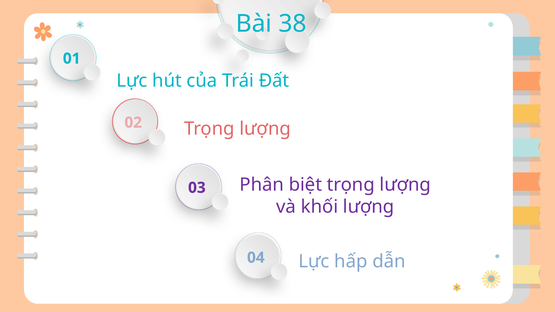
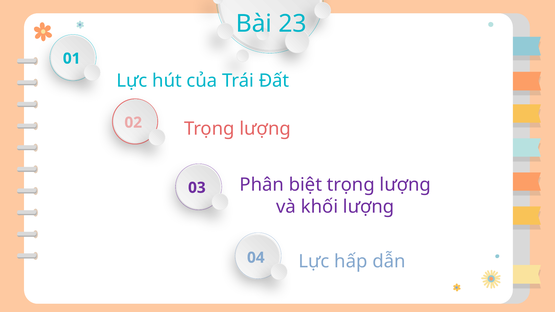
38: 38 -> 23 (292, 24)
